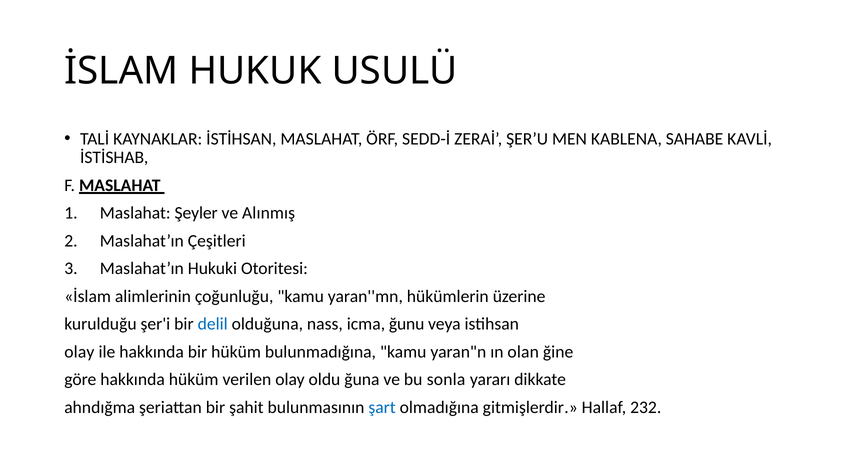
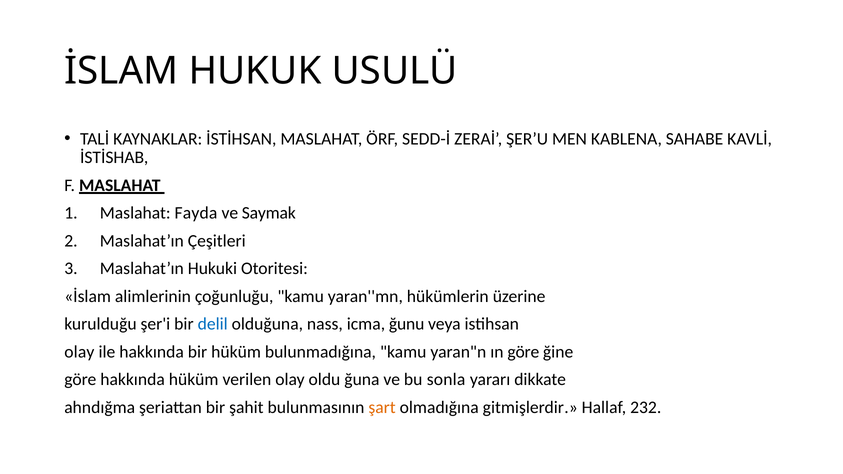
Şeyler: Şeyler -> Fayda (196, 213)
Alınmış: Alınmış -> Saymak (269, 213)
ın olan: olan -> göre (523, 352)
şart colour: blue -> orange (382, 408)
